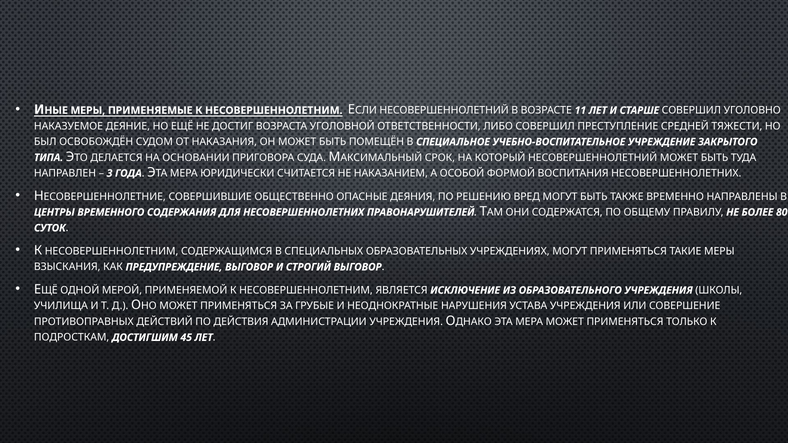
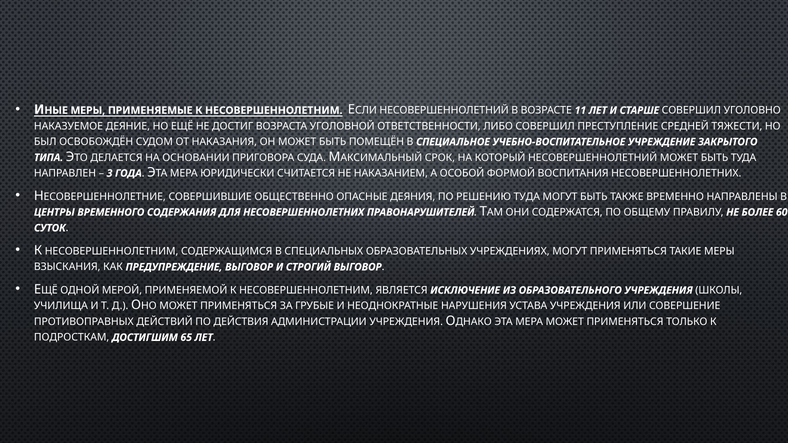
РЕШЕНИЮ ВРЕД: ВРЕД -> ТУДА (527, 197)
80: 80 -> 60 (782, 212)
45: 45 -> 65 (186, 338)
